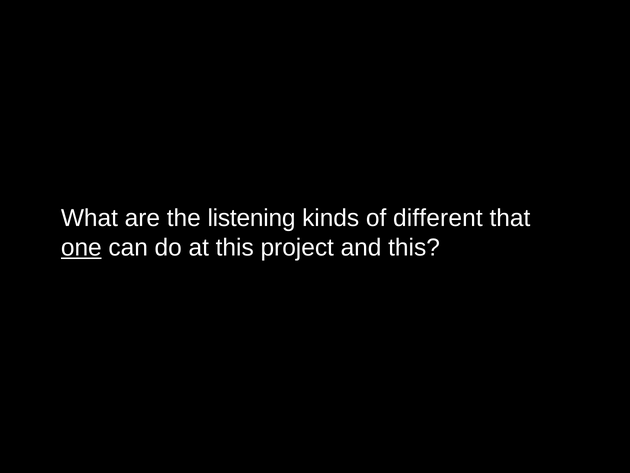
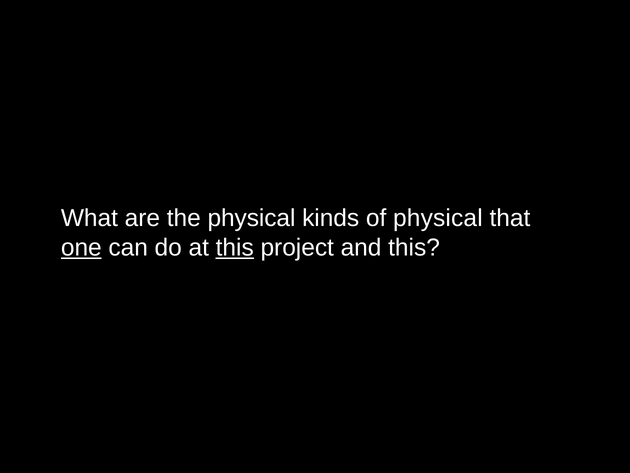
the listening: listening -> physical (251, 218)
of different: different -> physical (438, 218)
this underline: none -> present (235, 247)
